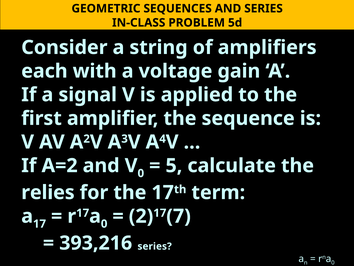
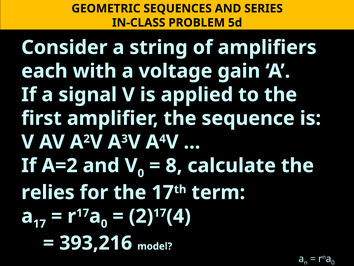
5: 5 -> 8 (174, 165)
7: 7 -> 4 (179, 216)
393,216 series: series -> model (155, 246)
